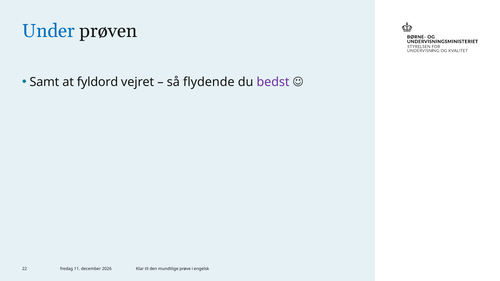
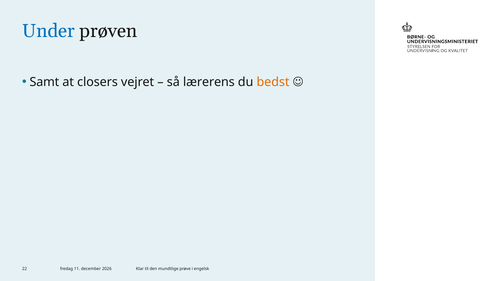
fyldord: fyldord -> closers (97, 82)
flydende: flydende -> lærerens (209, 82)
bedst colour: purple -> orange (273, 82)
